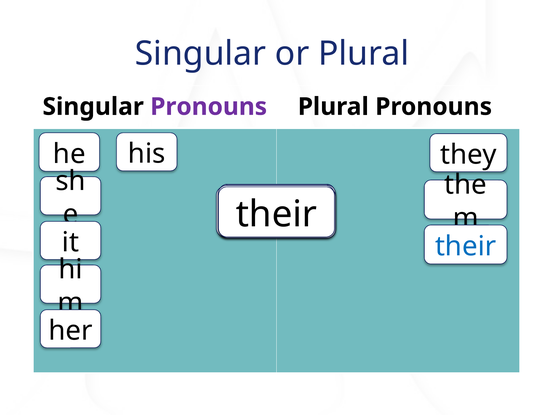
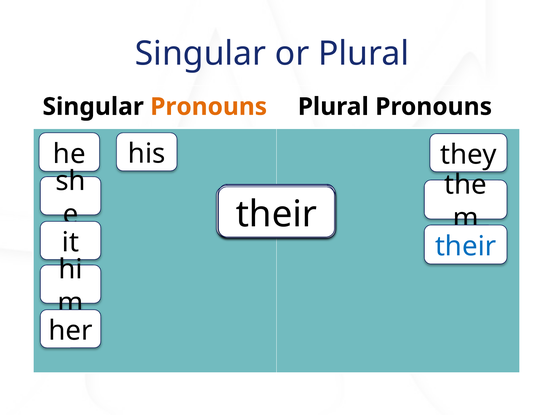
Pronouns colour: purple -> orange (209, 107)
